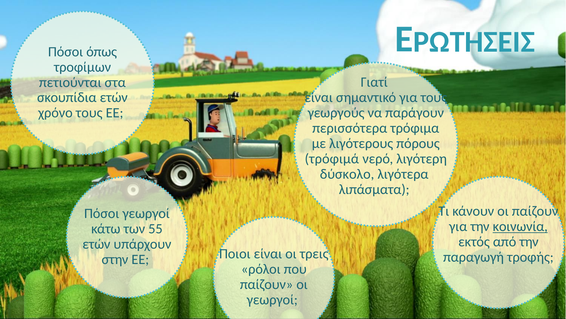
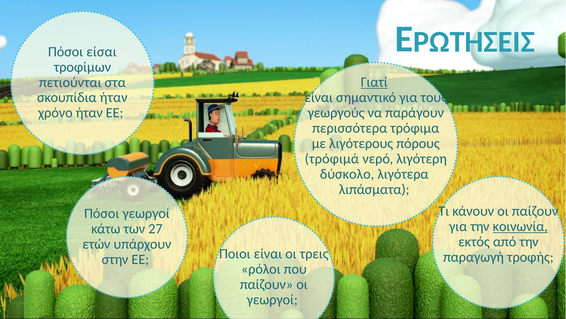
όπως: όπως -> είσαι (101, 52)
Γιατί underline: none -> present (374, 82)
σκουπίδια ετών: ετών -> ήταν (114, 97)
χρόνο τους: τους -> ήταν (89, 113)
55: 55 -> 27 (155, 229)
